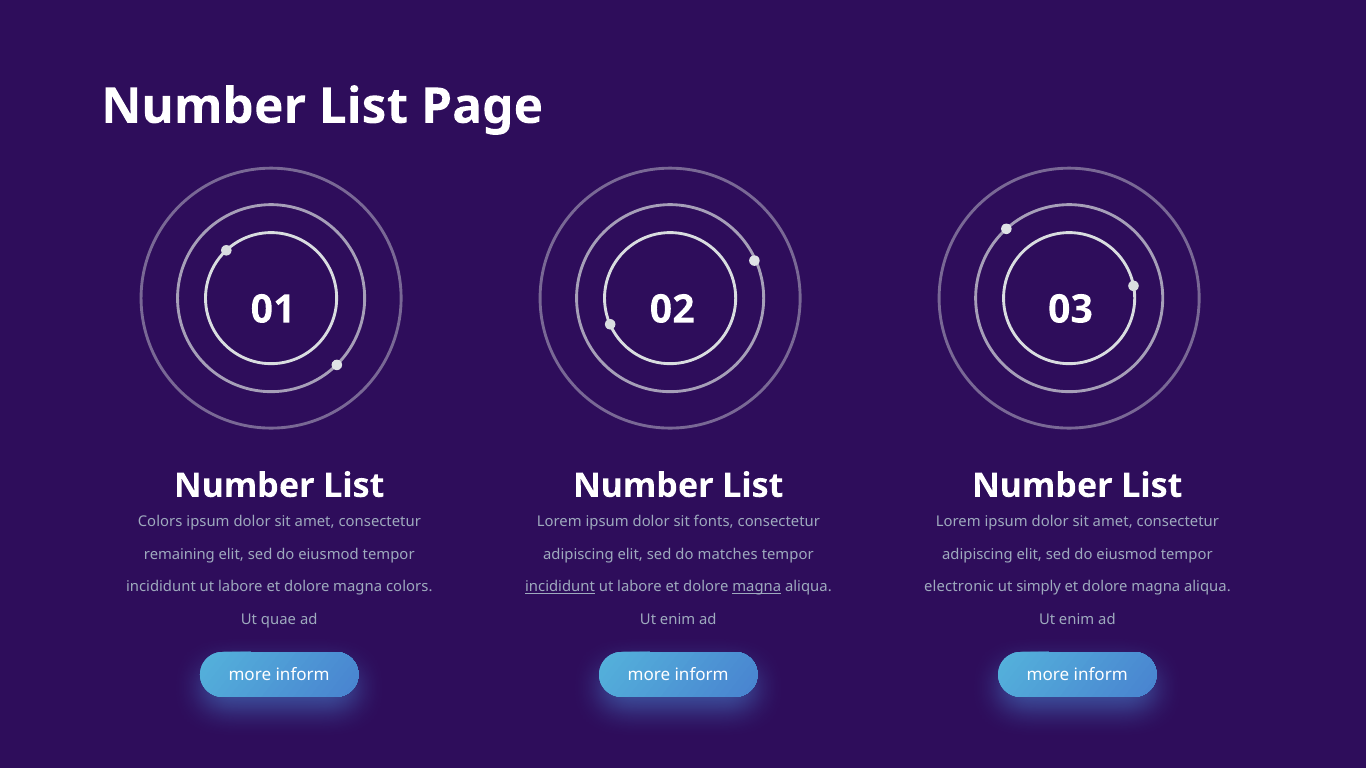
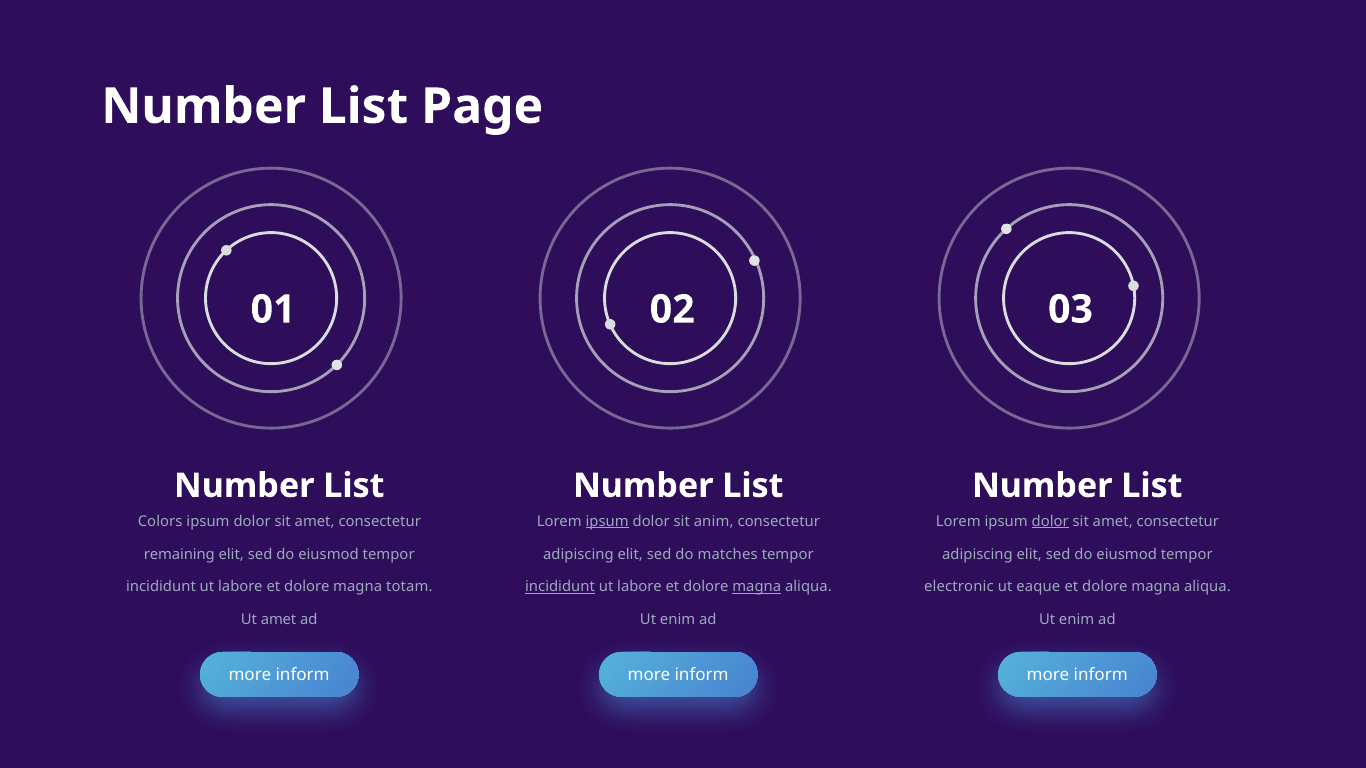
ipsum underline: none -> present (607, 522)
fonts: fonts -> anim (714, 522)
dolor underline: none -> present (1050, 522)
magna colors: colors -> totam (409, 587)
simply: simply -> eaque (1038, 587)
Ut quae: quae -> amet (279, 620)
